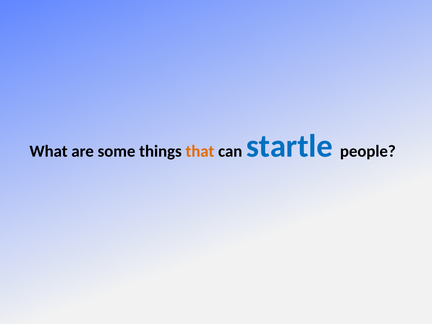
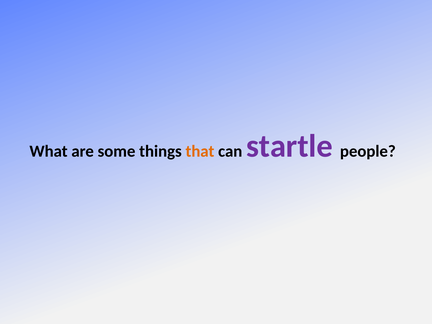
startle colour: blue -> purple (289, 146)
